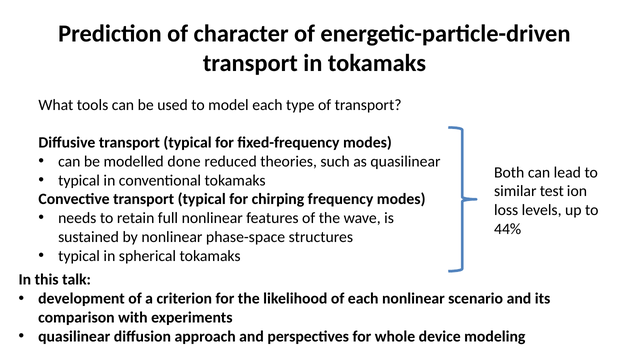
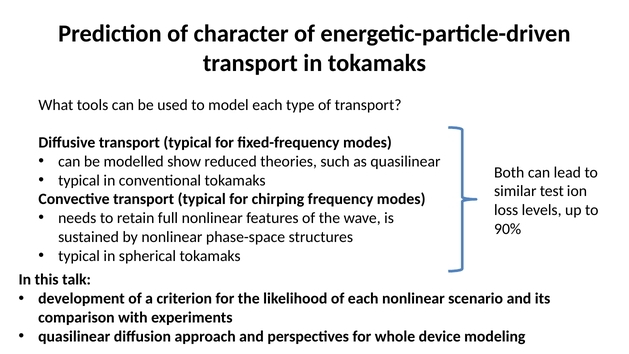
done: done -> show (184, 161)
44%: 44% -> 90% (508, 229)
